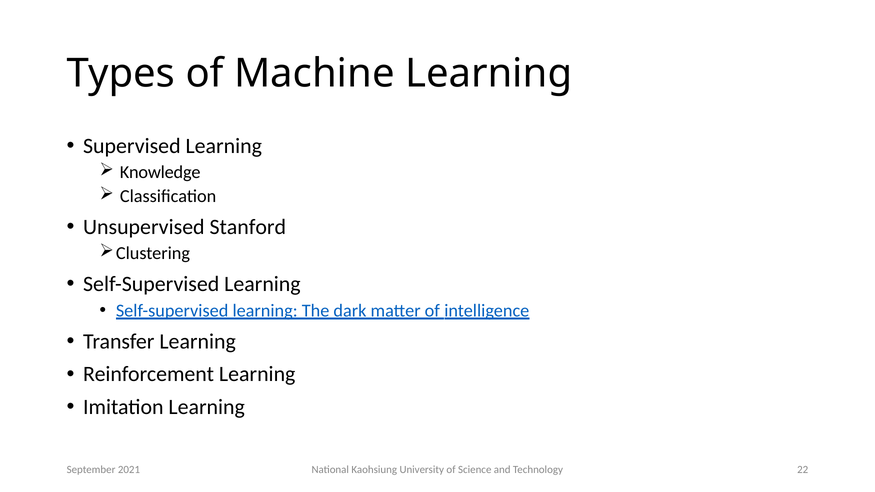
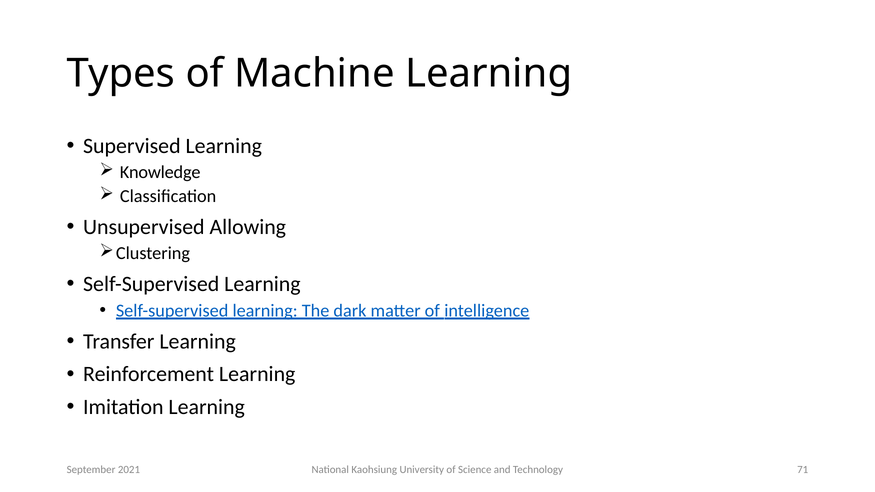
Stanford: Stanford -> Allowing (248, 227)
22: 22 -> 71 (803, 470)
